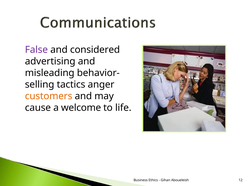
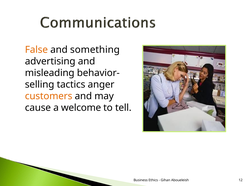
False colour: purple -> orange (36, 50)
considered: considered -> something (95, 50)
life: life -> tell (123, 108)
